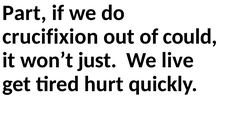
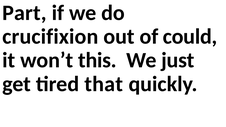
just: just -> this (97, 60)
live: live -> just (178, 60)
hurt: hurt -> that (104, 84)
